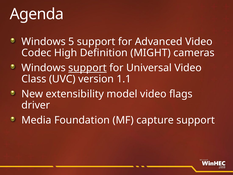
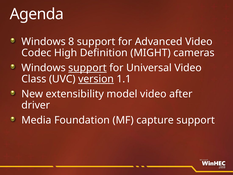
5: 5 -> 8 (71, 42)
version underline: none -> present (96, 79)
flags: flags -> after (181, 94)
